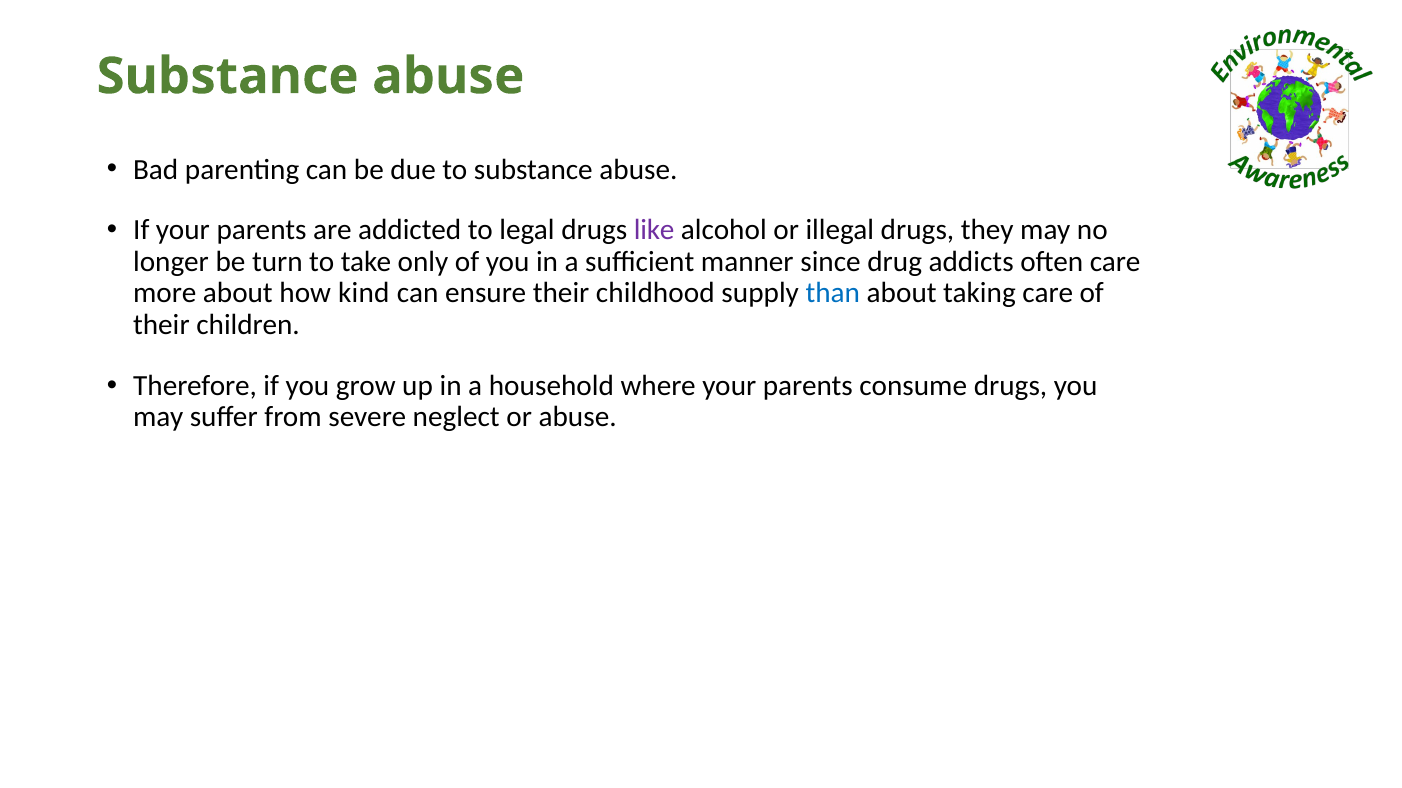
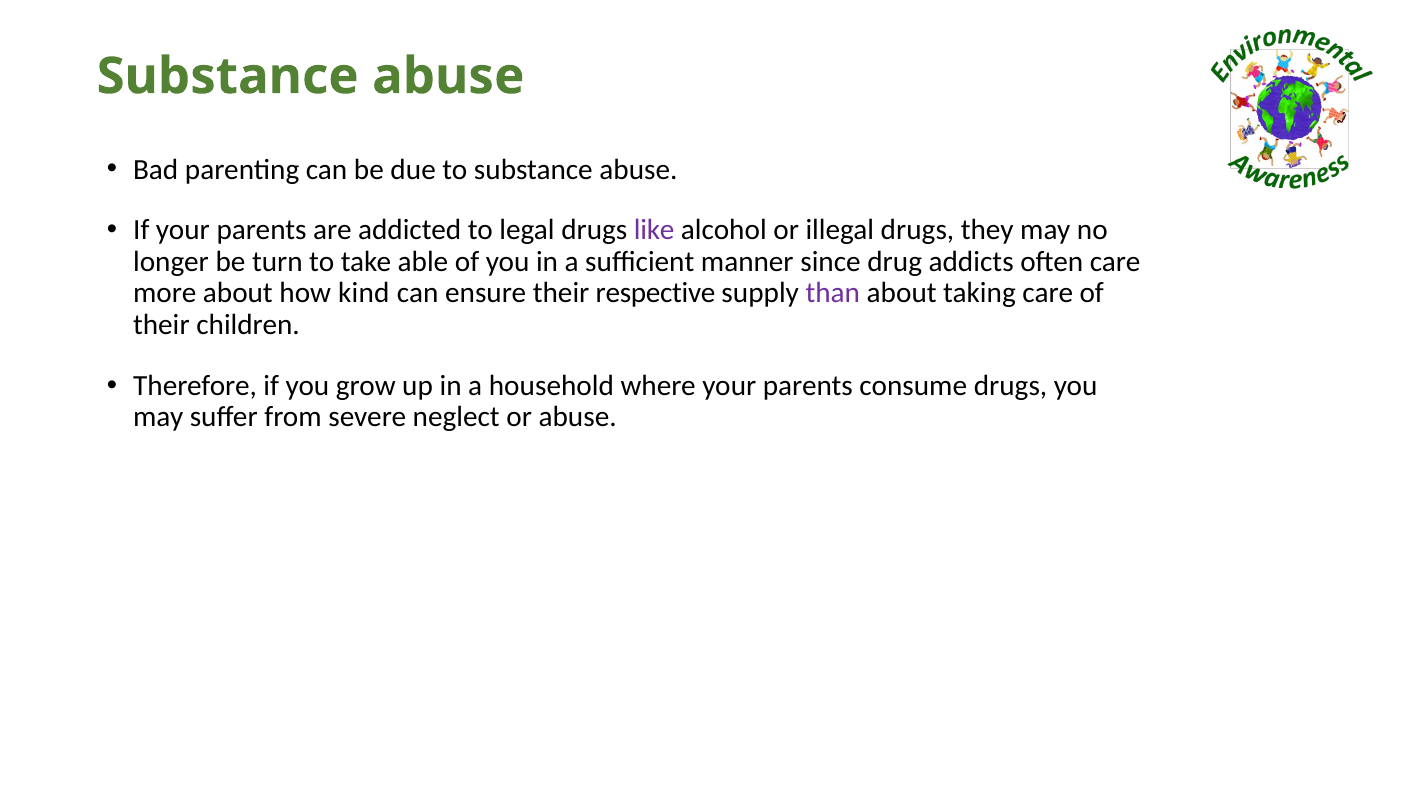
only: only -> able (423, 262)
childhood: childhood -> respective (656, 294)
than colour: blue -> purple (833, 294)
